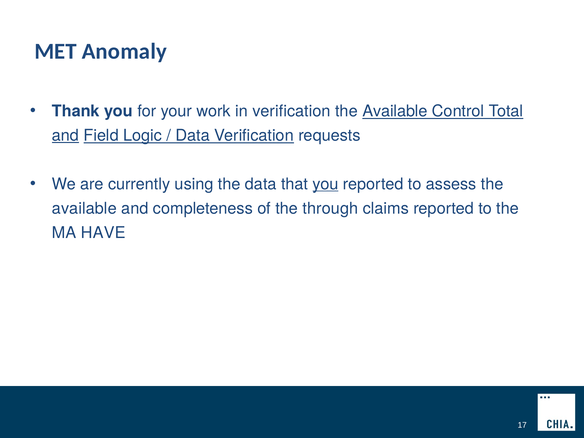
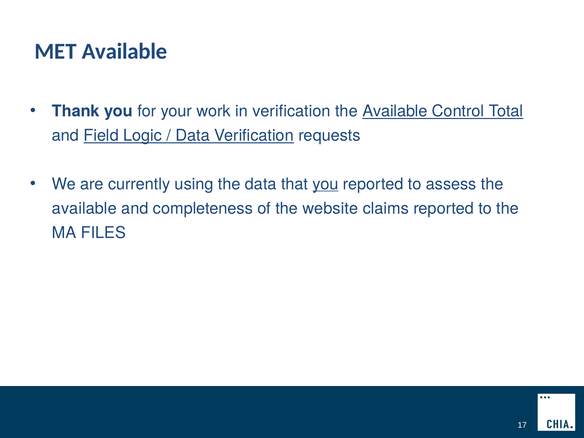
MET Anomaly: Anomaly -> Available (124, 51)
and underline: present -> none (65, 135)
through: through -> website (330, 208)
HAVE: HAVE -> FILES (103, 233)
